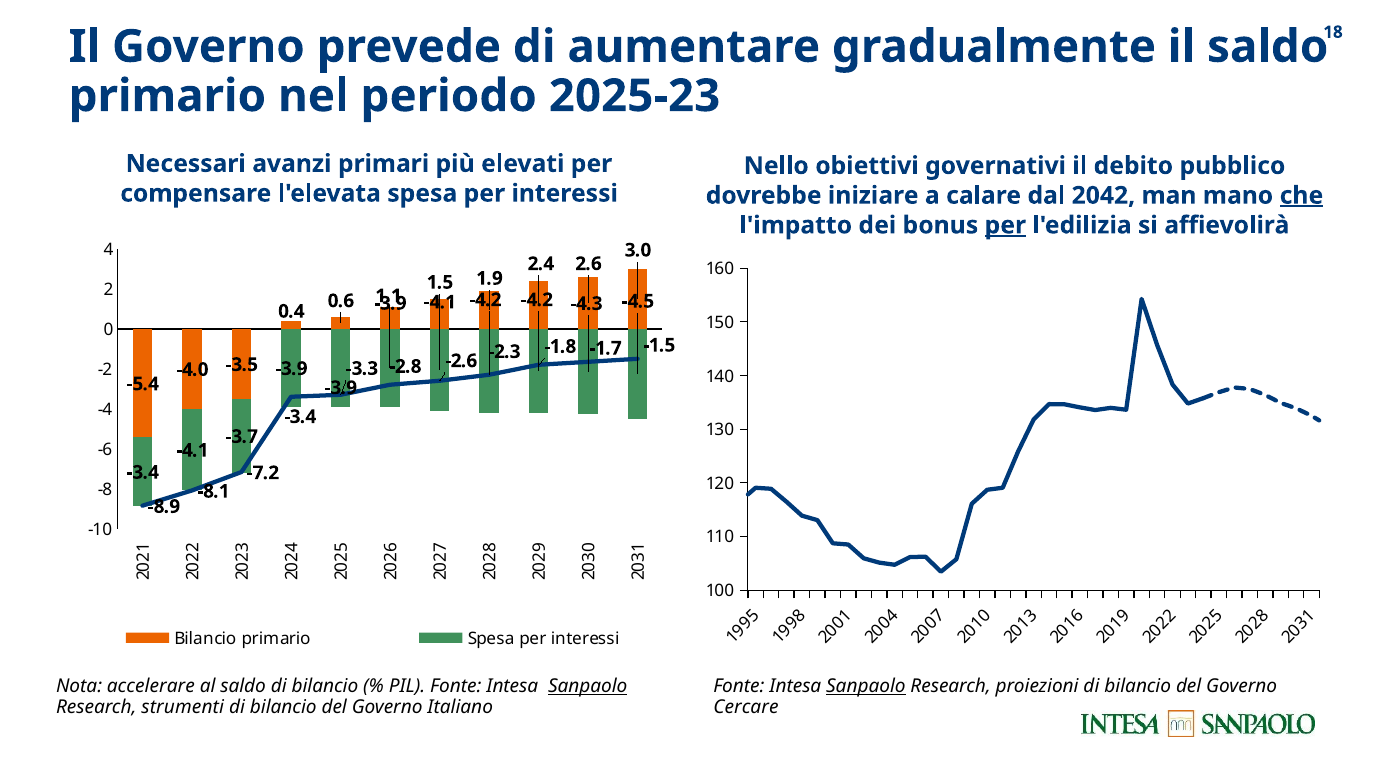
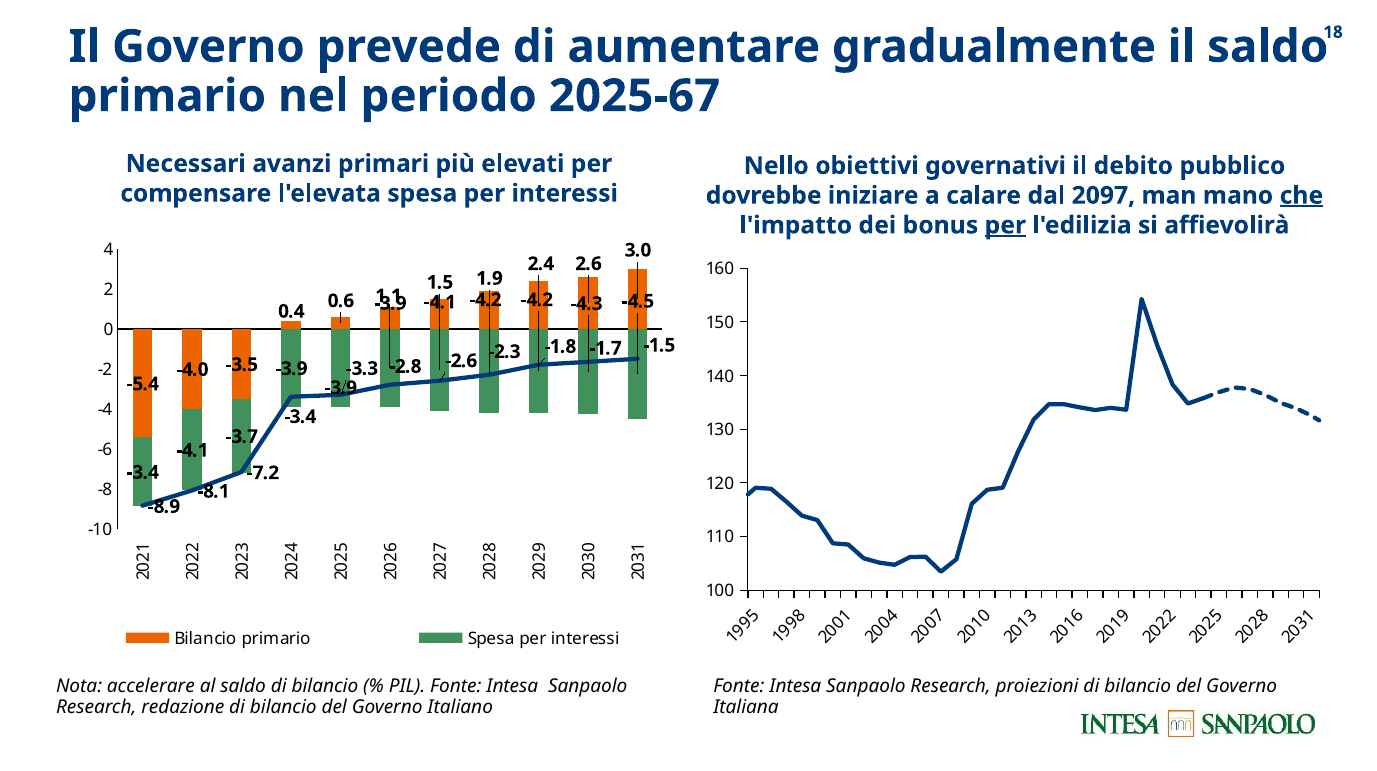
2025-23: 2025-23 -> 2025-67 (635, 96)
2042: 2042 -> 2097 (1103, 196)
Sanpaolo underline: present -> none (588, 687)
Sanpaolo underline: present -> none (866, 687)
strumenti: strumenti -> redazione (183, 708)
Cercare: Cercare -> Italiana (746, 708)
